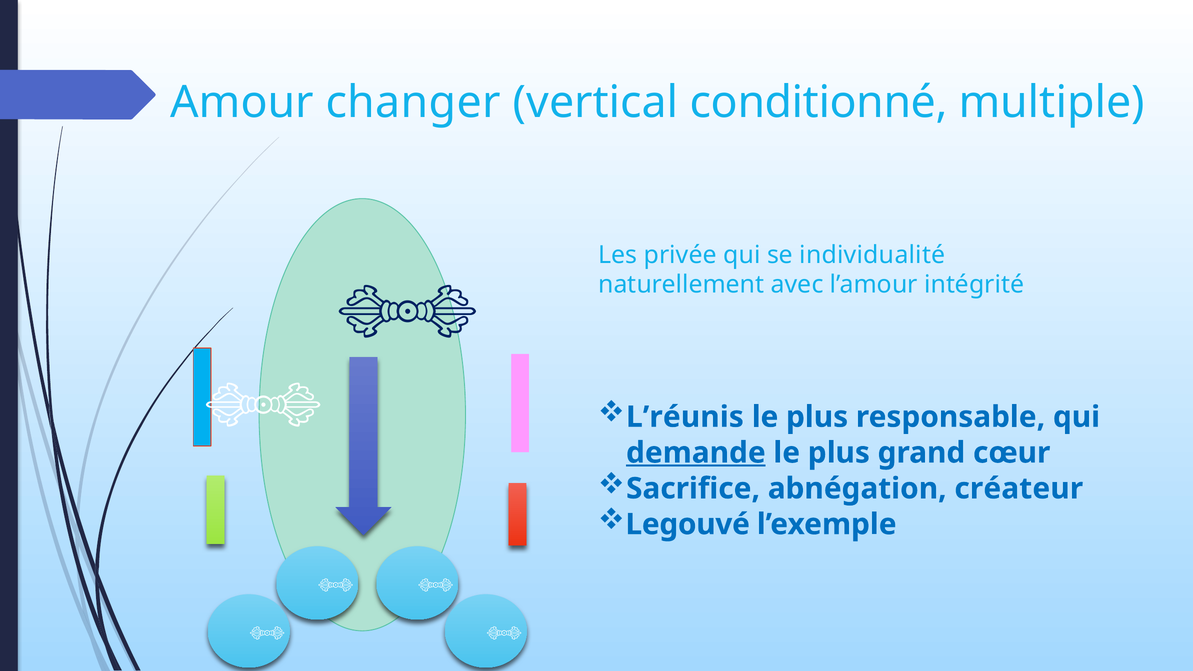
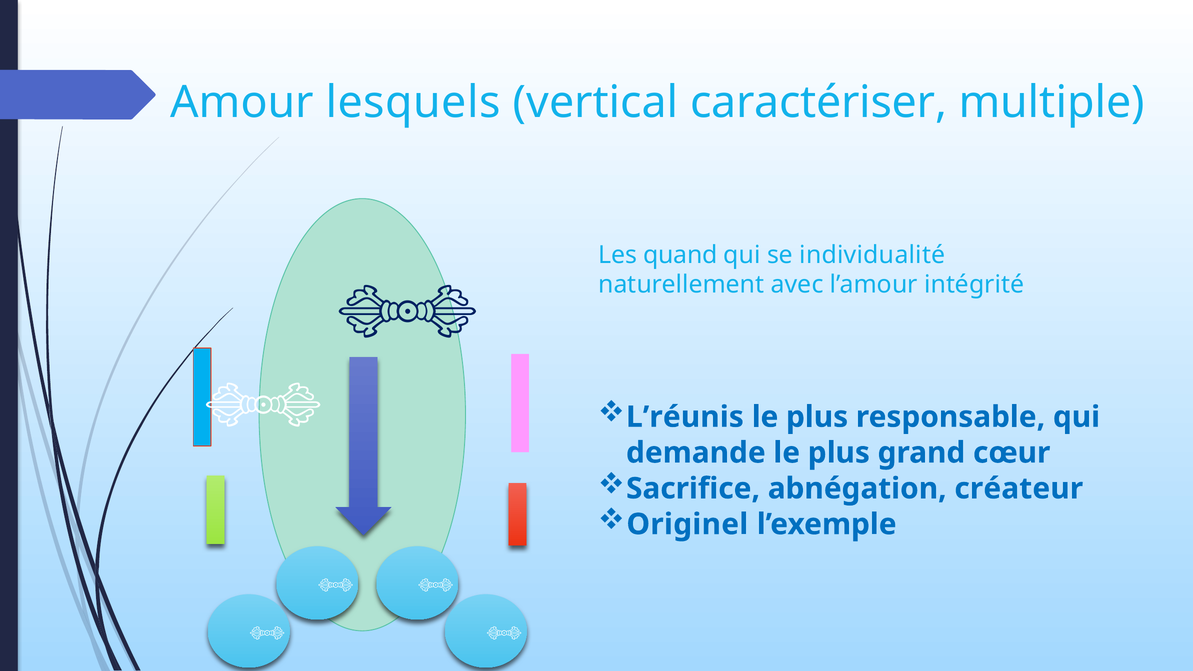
changer: changer -> lesquels (413, 103)
conditionné: conditionné -> caractériser (819, 103)
privée: privée -> quand (680, 255)
demande underline: present -> none (696, 453)
Legouvé: Legouvé -> Originel (687, 524)
